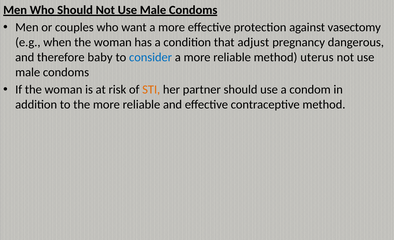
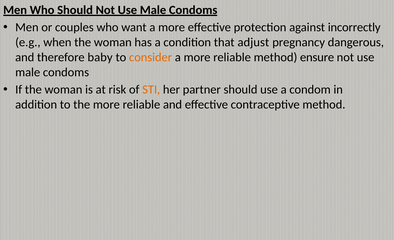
vasectomy: vasectomy -> incorrectly (354, 27)
consider colour: blue -> orange (151, 57)
uterus: uterus -> ensure (317, 57)
